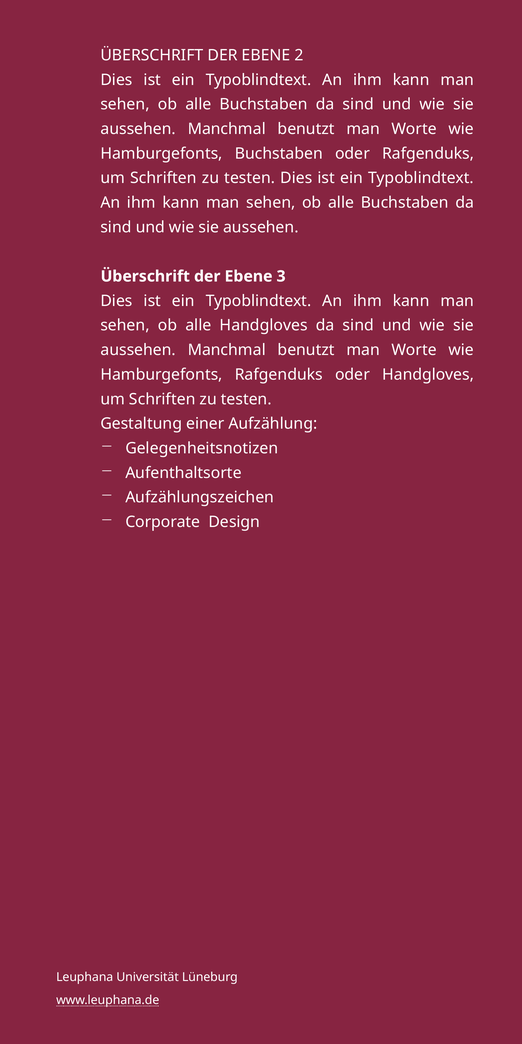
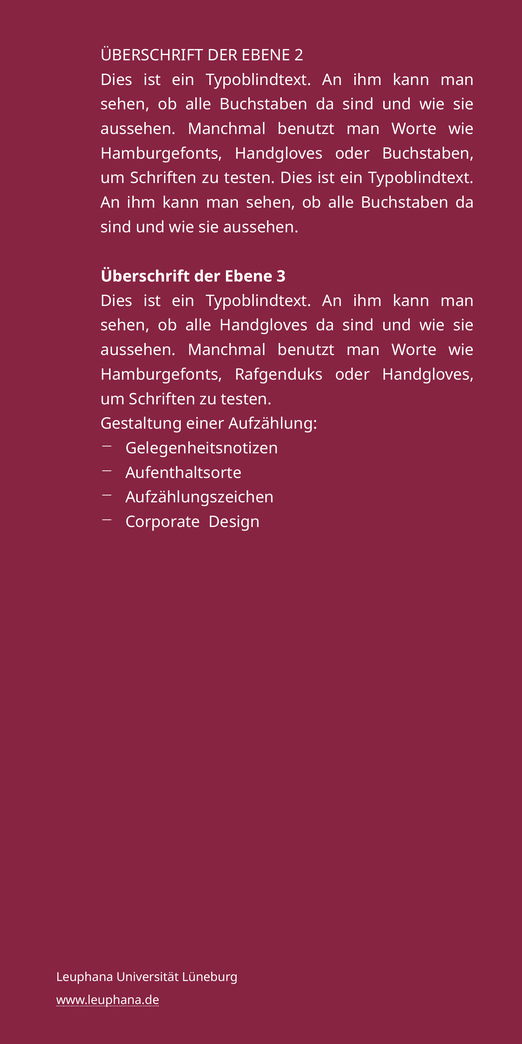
Hamburgefonts Buchstaben: Buchstaben -> Handgloves (279, 154)
oder Rafgenduks: Rafgenduks -> Buchstaben (428, 154)
